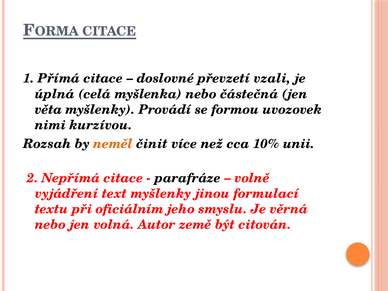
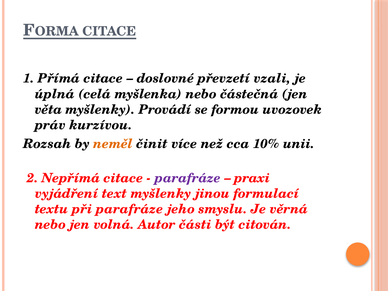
nimi: nimi -> práv (50, 125)
parafráze colour: black -> purple (188, 178)
volně: volně -> praxi (252, 178)
při oficiálním: oficiálním -> parafráze (129, 209)
země: země -> části (195, 225)
